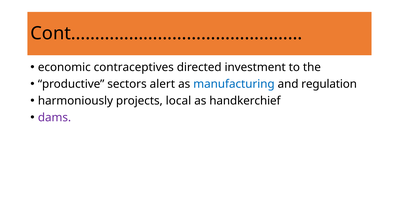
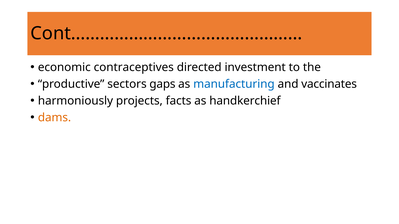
alert: alert -> gaps (162, 84)
regulation: regulation -> vaccinates (329, 84)
local: local -> facts (179, 101)
dams colour: purple -> orange (54, 118)
